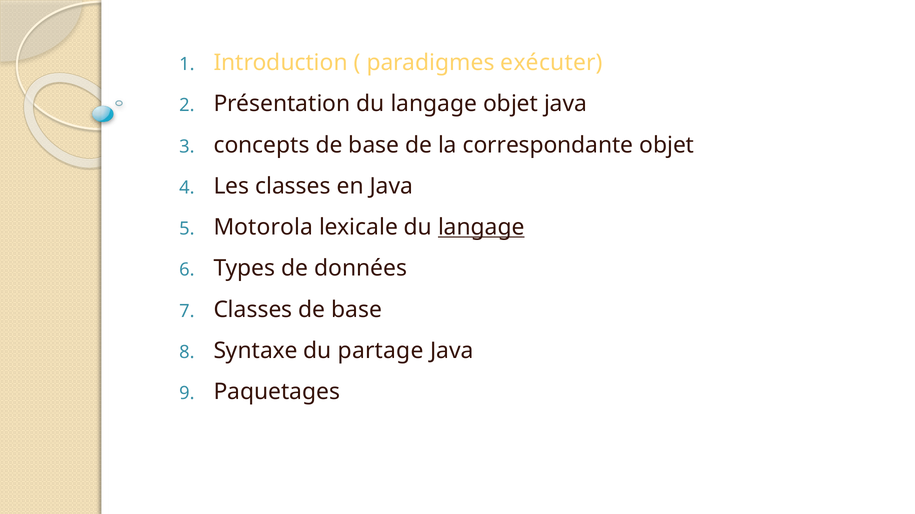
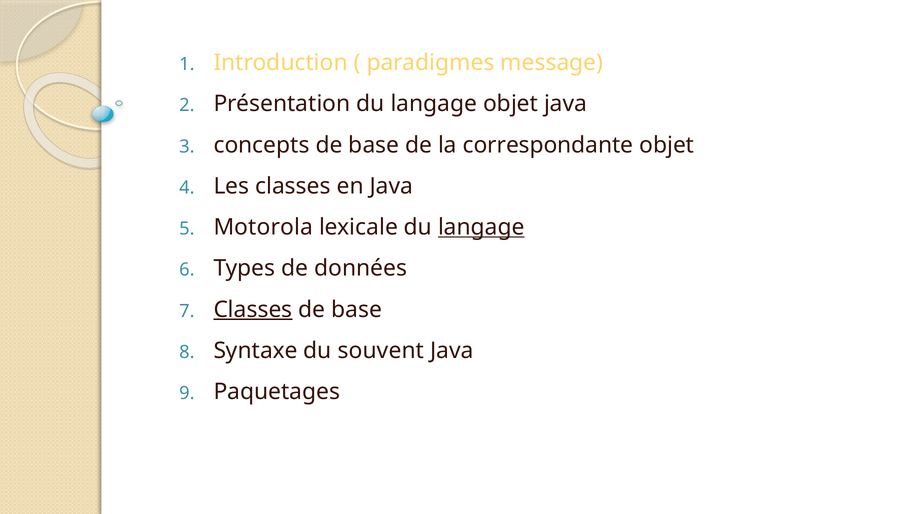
exécuter: exécuter -> message (552, 63)
Classes underline: none -> present (253, 310)
partage: partage -> souvent (381, 351)
